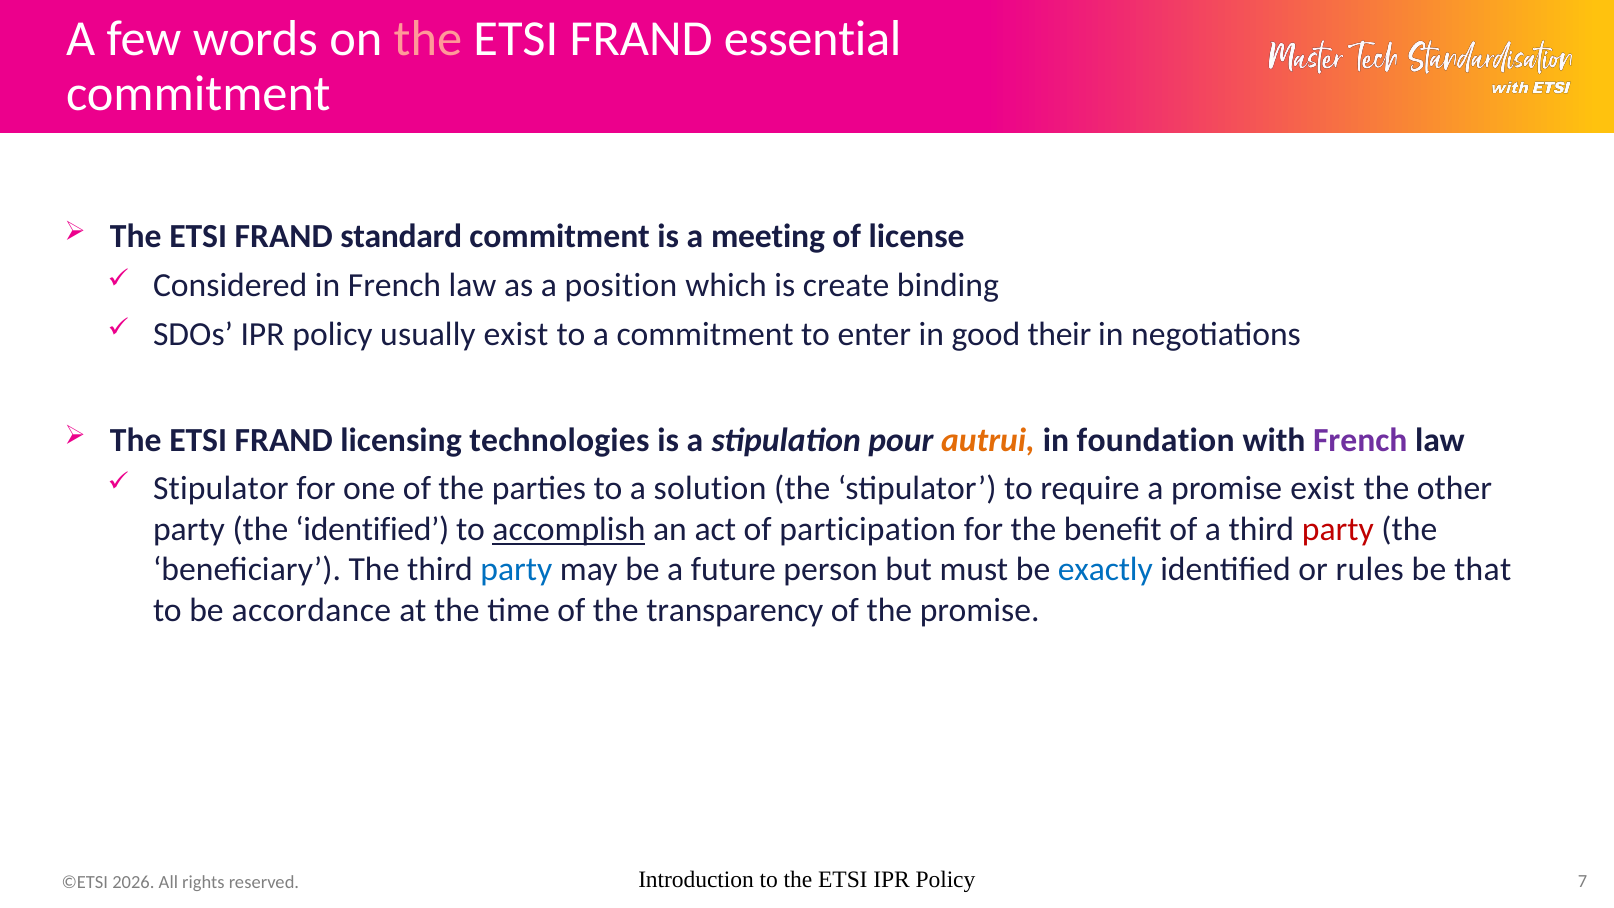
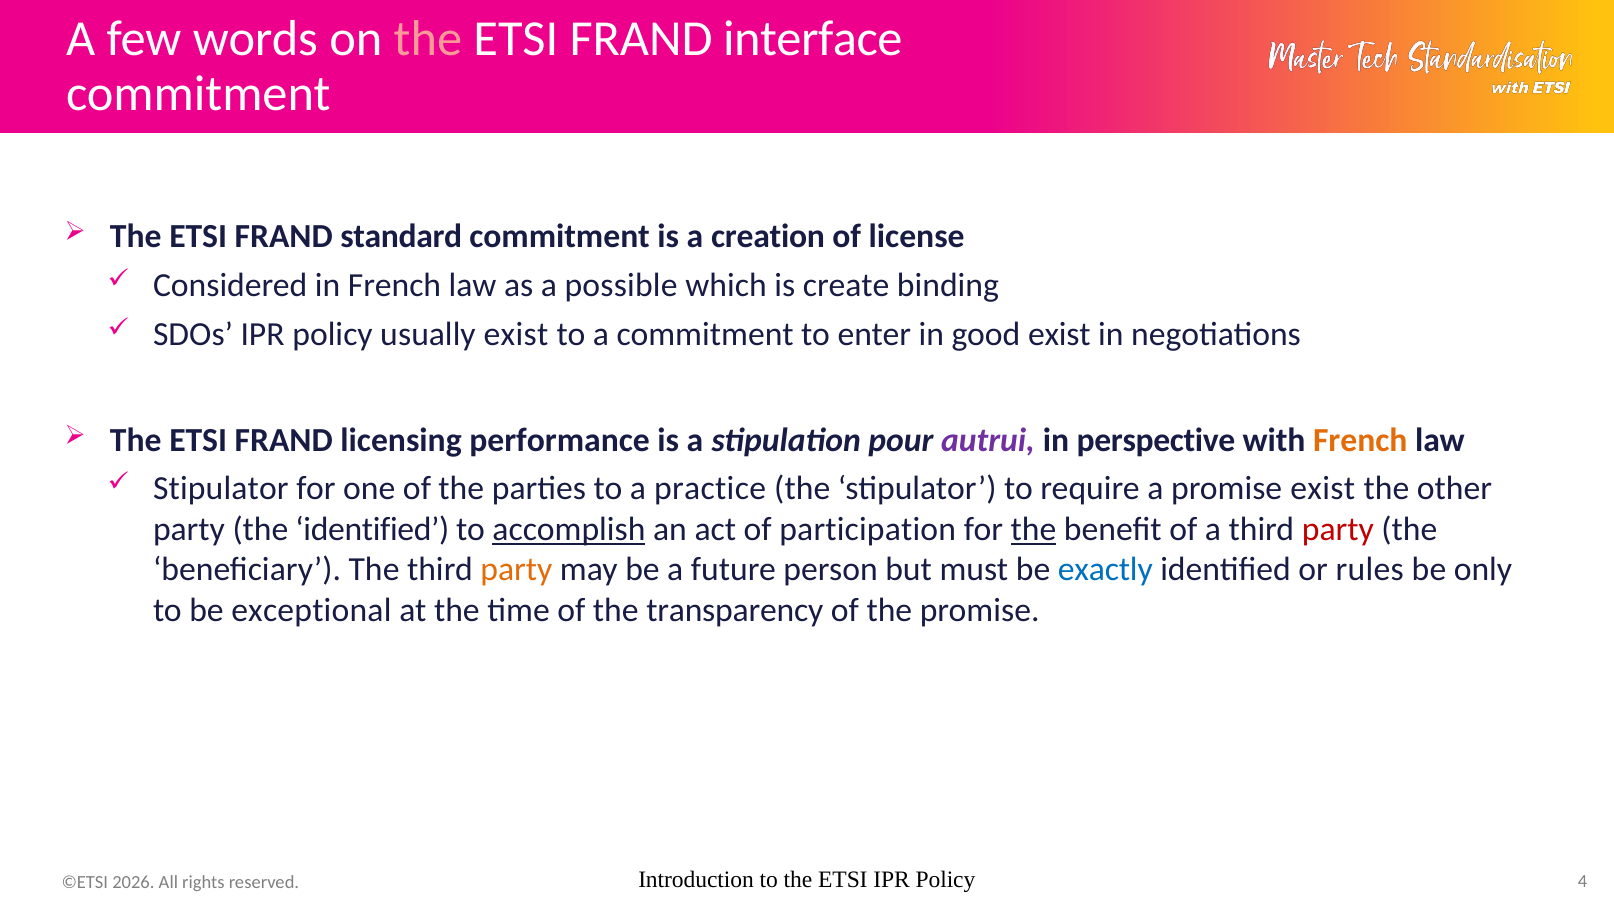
essential: essential -> interface (813, 39)
meeting: meeting -> creation (768, 237)
position: position -> possible (621, 285)
good their: their -> exist (1059, 334)
technologies: technologies -> performance (560, 440)
autrui colour: orange -> purple (988, 440)
foundation: foundation -> perspective (1156, 440)
French colour: purple -> orange (1360, 440)
solution: solution -> practice (710, 489)
the underline: none -> present (1034, 529)
party colour: blue -> orange (516, 570)
that: that -> only (1483, 570)
accordance: accordance -> exceptional (311, 610)
7: 7 -> 4 (1583, 881)
